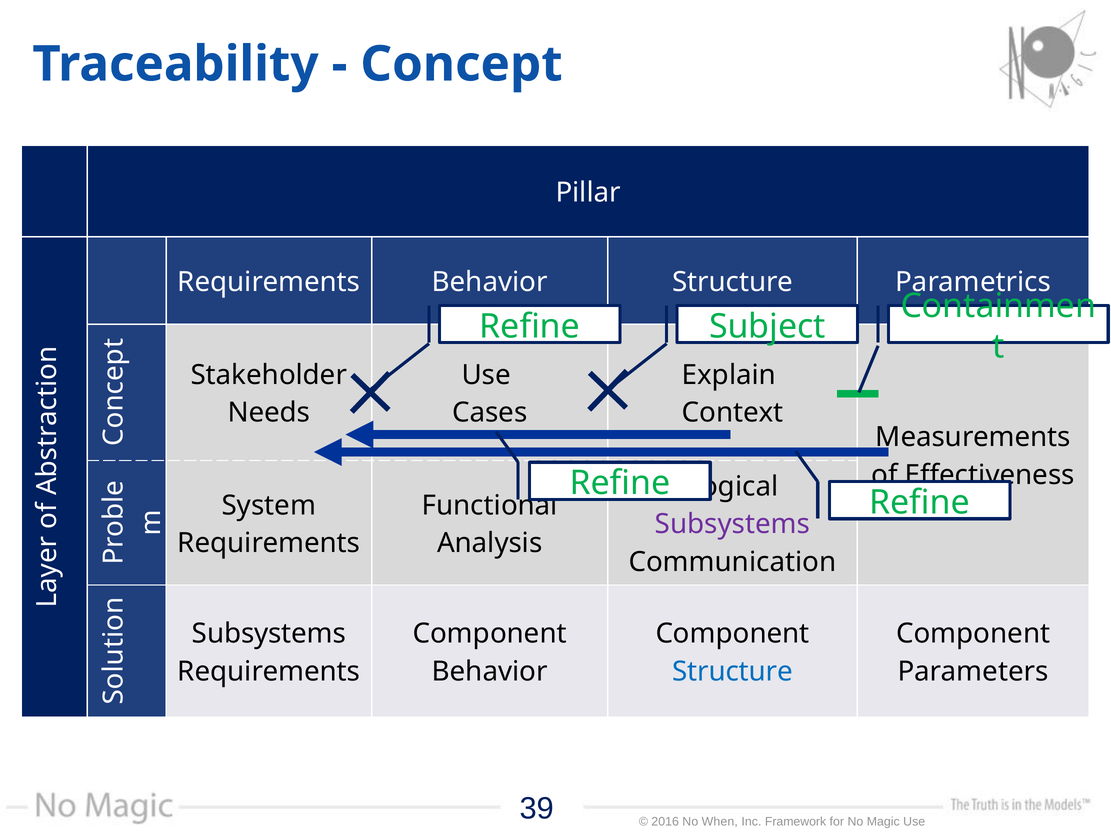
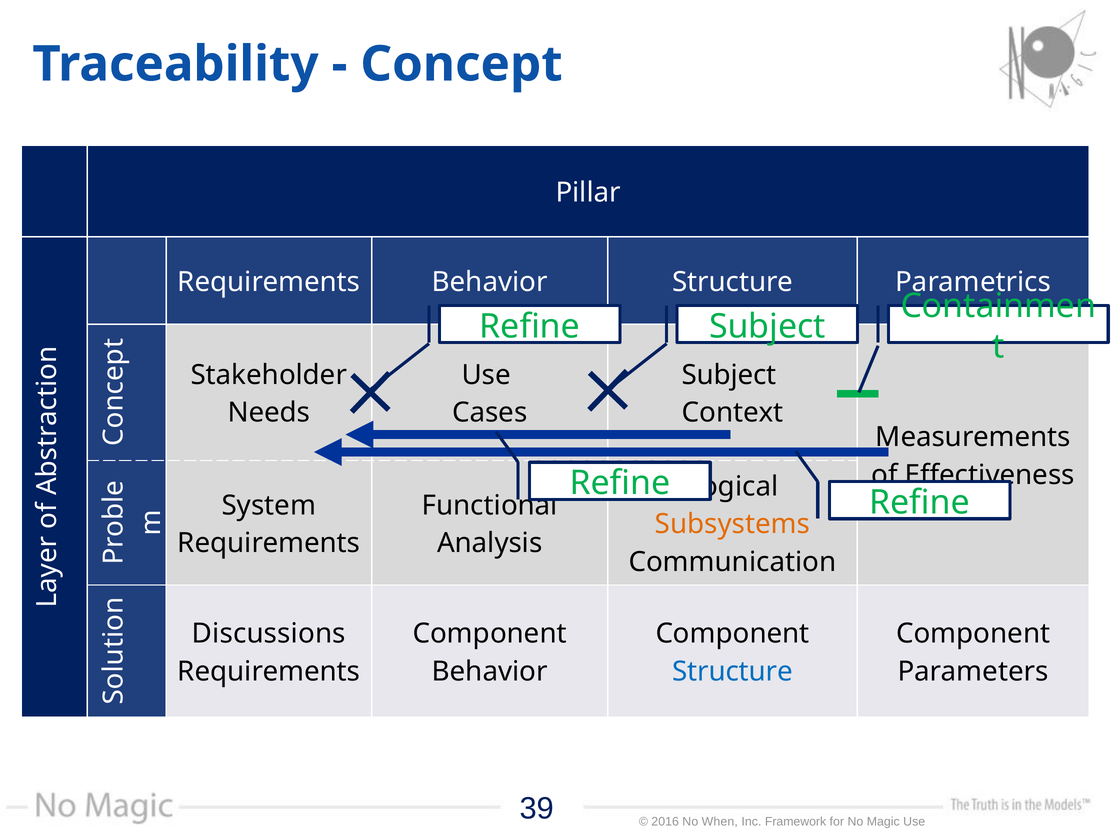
Explain: Explain -> Subject (729, 375)
Subsystems colour: purple -> orange (732, 524)
Subsystems: Subsystems -> Discussions (269, 633)
